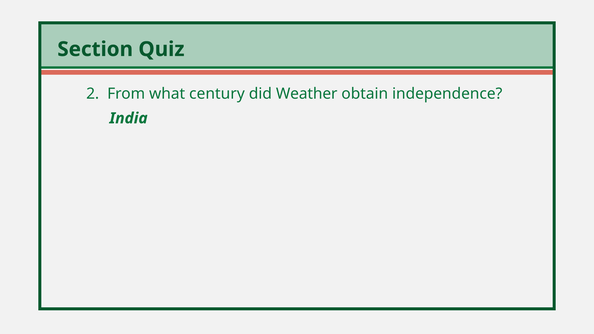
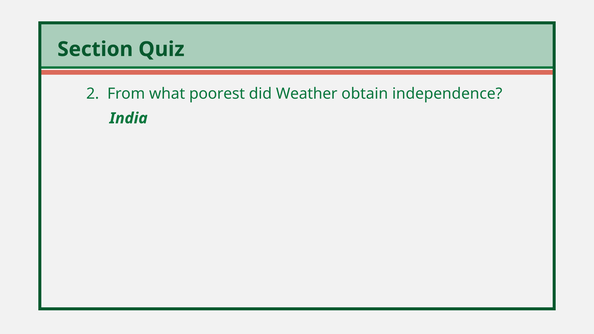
century: century -> poorest (217, 94)
